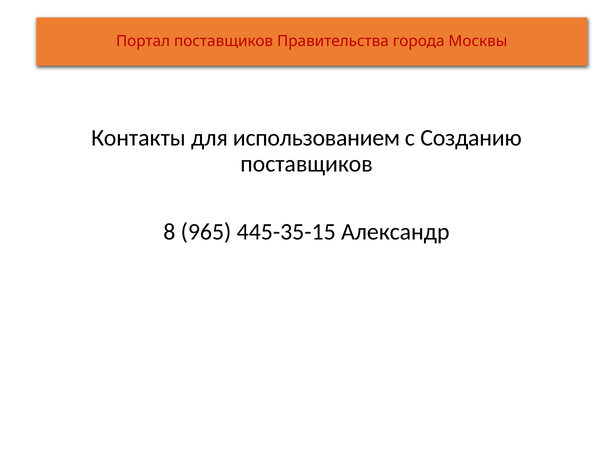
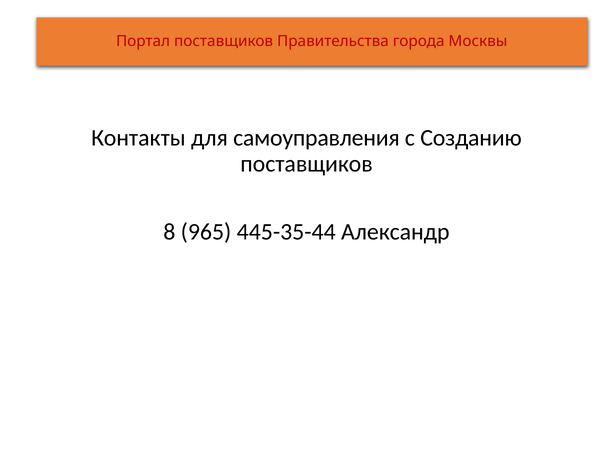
использованием: использованием -> самоуправления (316, 138)
445-35-15: 445-35-15 -> 445-35-44 (286, 232)
